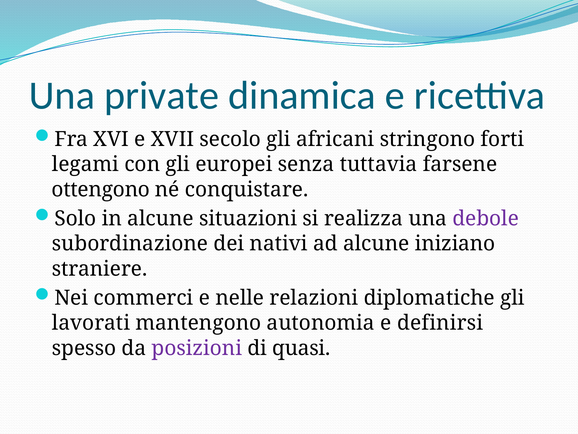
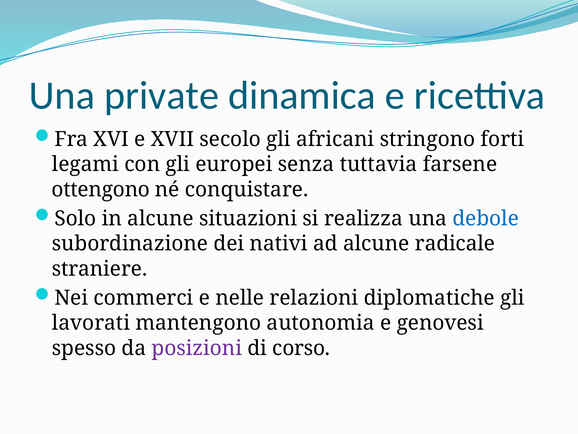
debole colour: purple -> blue (486, 218)
iniziano: iniziano -> radicale (455, 243)
definirsi: definirsi -> genovesi (440, 323)
quasi: quasi -> corso (301, 348)
